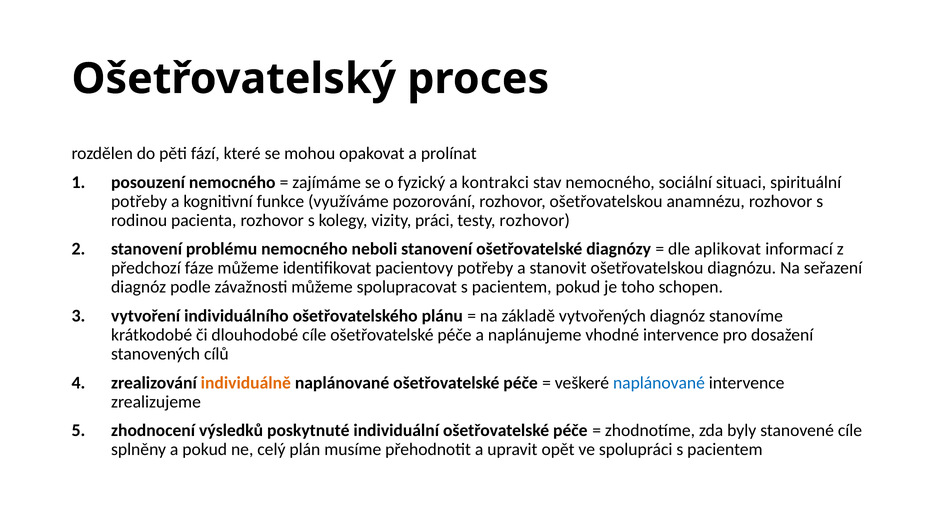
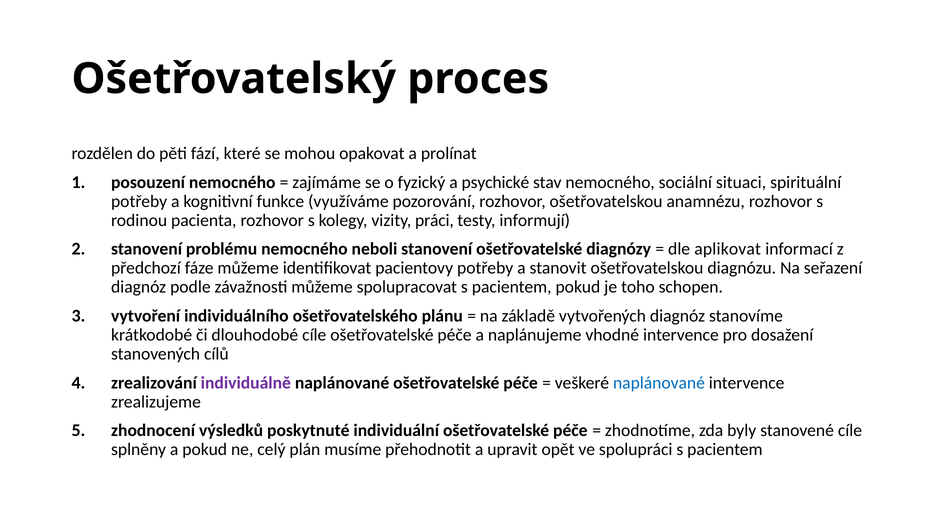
kontrakci: kontrakci -> psychické (495, 182)
testy rozhovor: rozhovor -> informují (535, 220)
individuálně colour: orange -> purple (246, 382)
